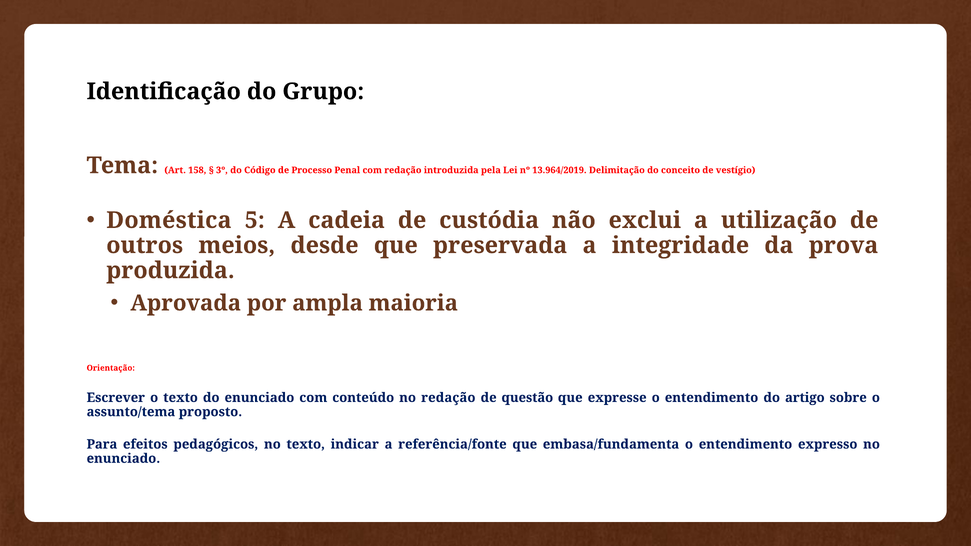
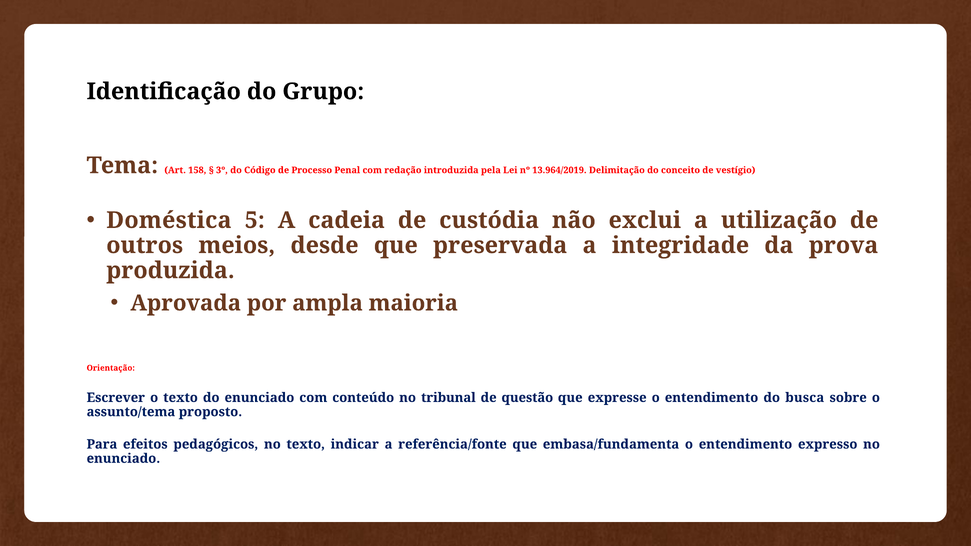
no redação: redação -> tribunal (448, 398)
artigo: artigo -> busca (805, 398)
